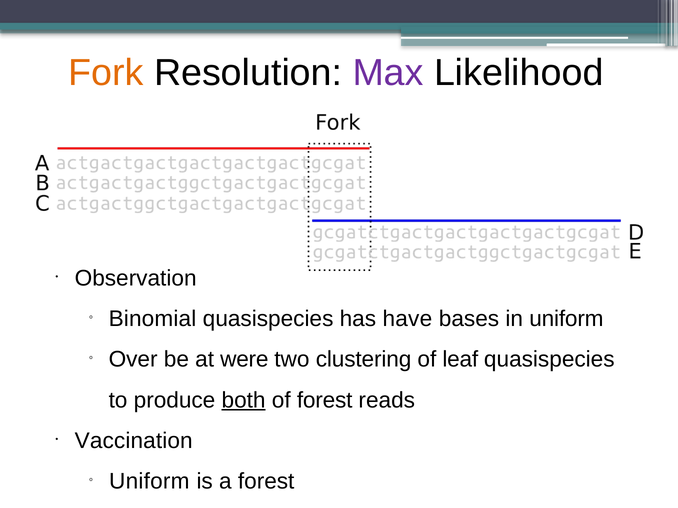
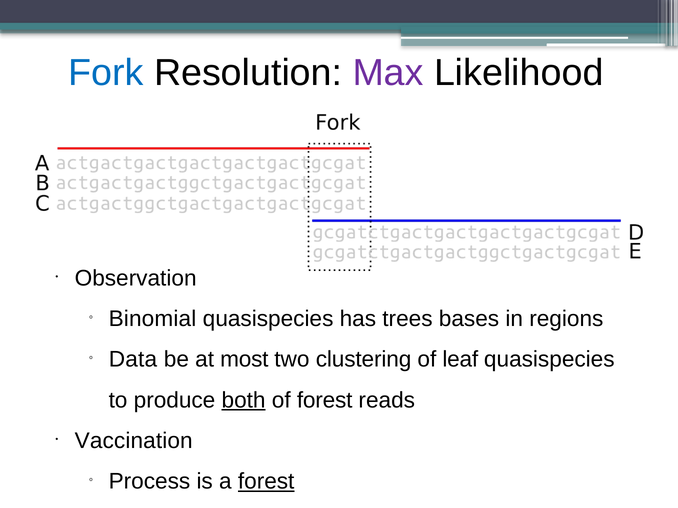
Fork colour: orange -> blue (106, 73)
have: have -> trees (407, 319)
in uniform: uniform -> regions (566, 319)
Over: Over -> Data (133, 360)
were: were -> most (244, 360)
Uniform: Uniform -> Process (149, 482)
forest underline: none -> present (266, 482)
